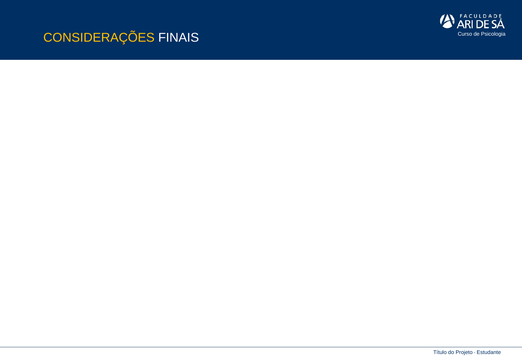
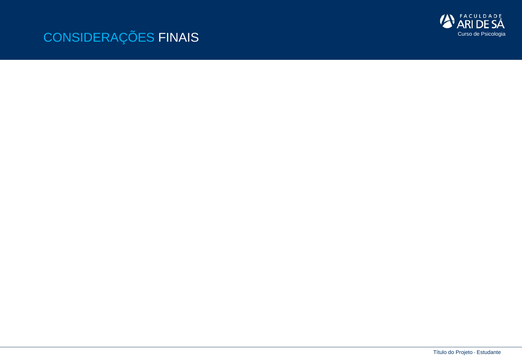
CONSIDERAÇÕES colour: yellow -> light blue (99, 38)
